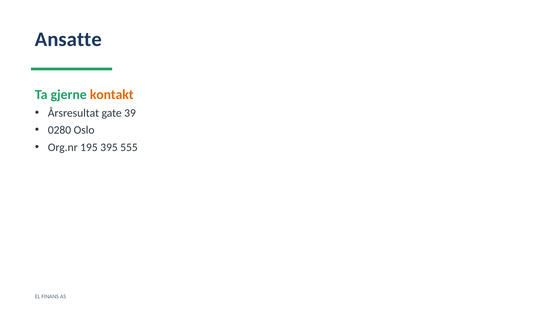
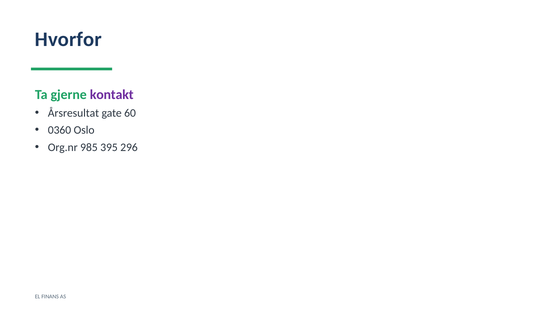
Ansatte: Ansatte -> Hvorfor (68, 39)
kontakt colour: orange -> purple (112, 95)
39: 39 -> 60 (130, 113)
0280: 0280 -> 0360 (59, 130)
195: 195 -> 985 (89, 147)
555: 555 -> 296 (129, 147)
